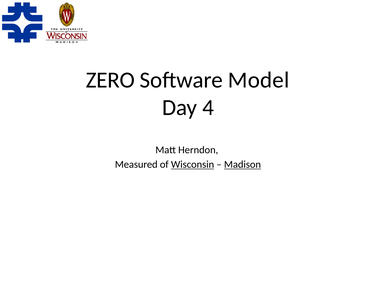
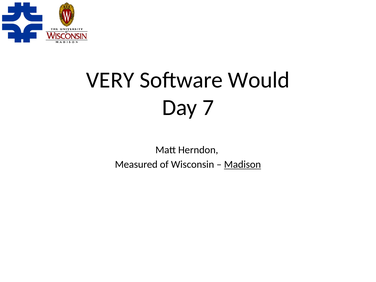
ZERO: ZERO -> VERY (110, 80)
Model: Model -> Would (259, 80)
4: 4 -> 7 (208, 108)
Wisconsin underline: present -> none (193, 165)
